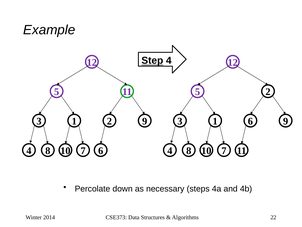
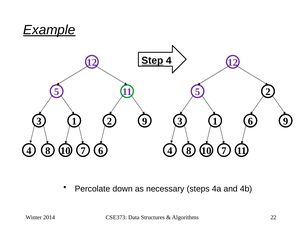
Example underline: none -> present (49, 30)
